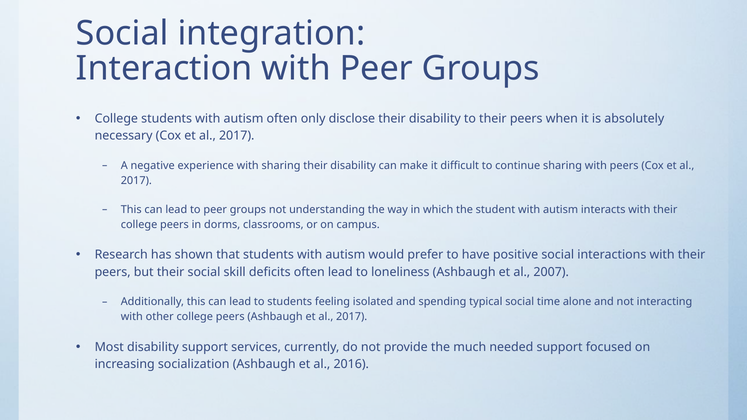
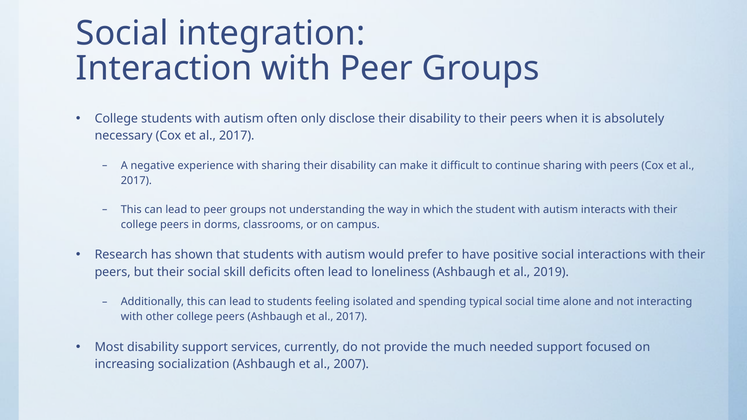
2007: 2007 -> 2019 (551, 272)
2016: 2016 -> 2007 (351, 365)
